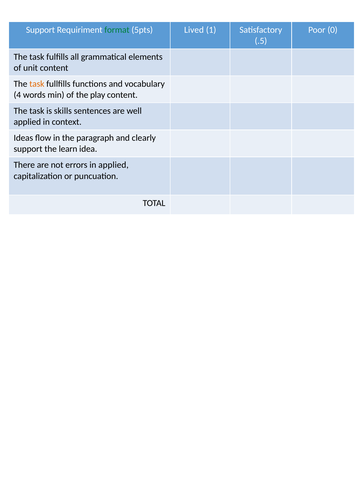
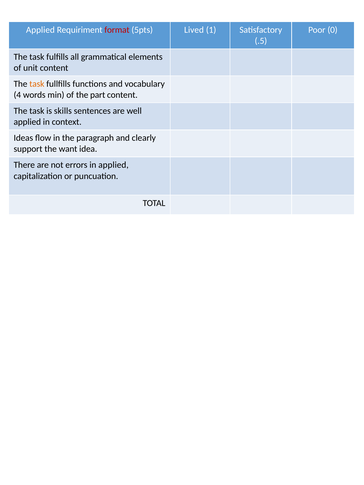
Support: Support -> Applied (40, 30)
format colour: green -> red (117, 30)
play: play -> part (98, 95)
learn: learn -> want (68, 149)
